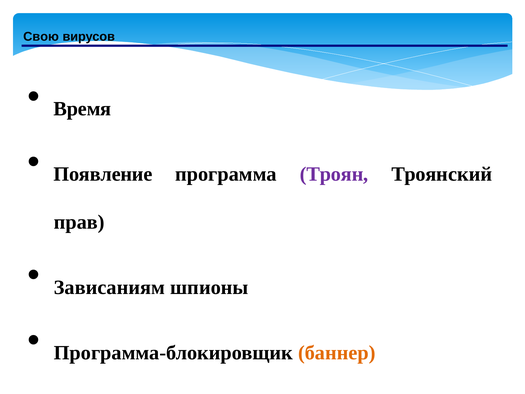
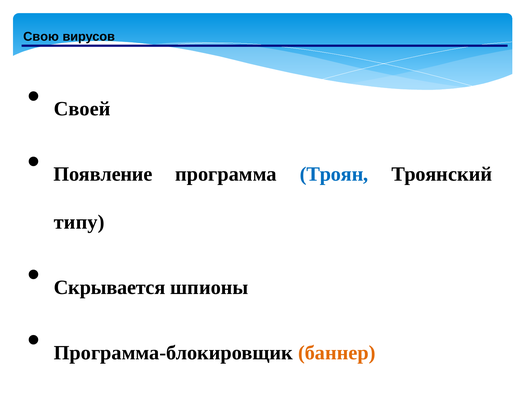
Время: Время -> Своей (82, 109)
Троян colour: purple -> blue (334, 174)
прав: прав -> типу (79, 222)
Зависаниям: Зависаниям -> Скрывается (110, 287)
